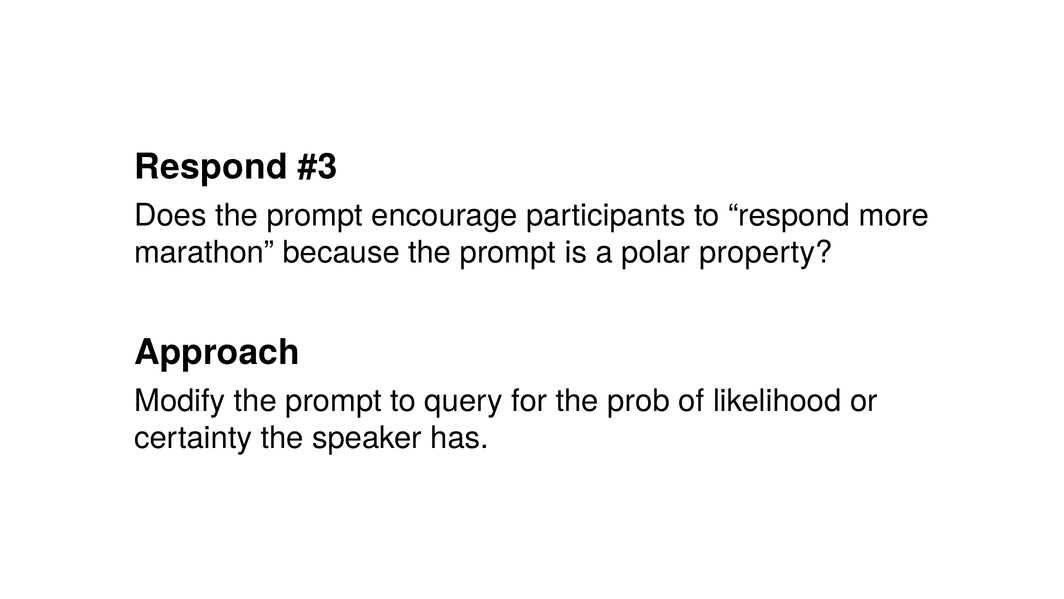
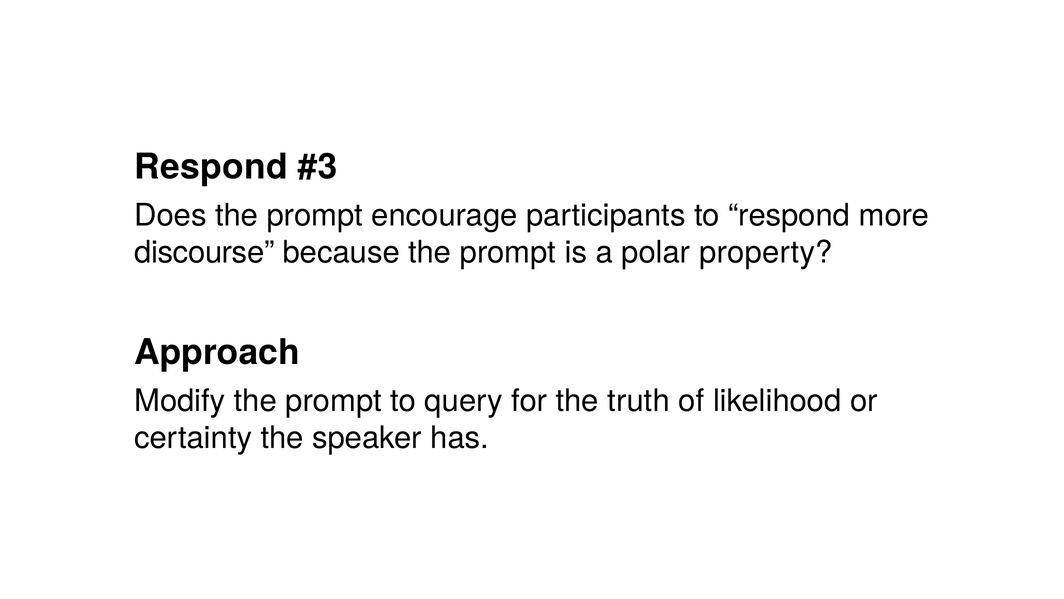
marathon: marathon -> discourse (204, 252)
prob: prob -> truth (639, 401)
